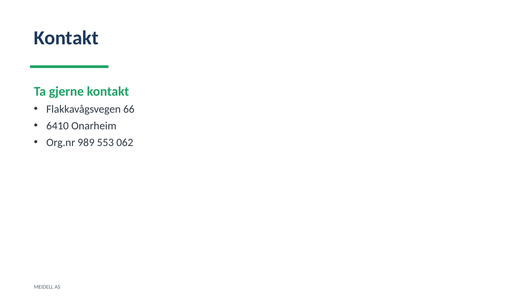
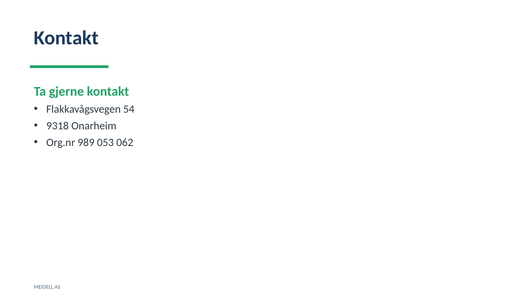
66: 66 -> 54 (129, 109)
6410: 6410 -> 9318 (58, 126)
553: 553 -> 053 (105, 143)
